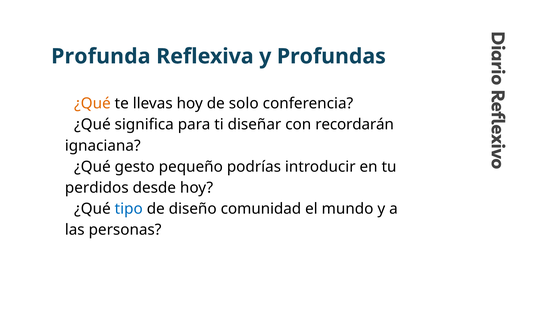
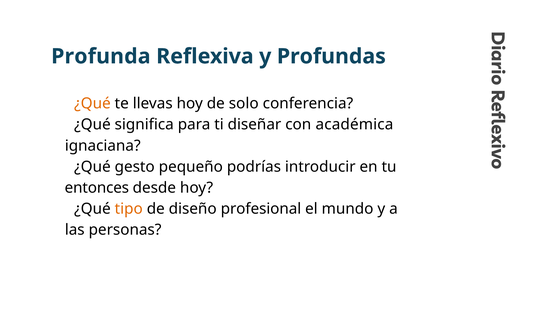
recordarán: recordarán -> académica (354, 125)
perdidos: perdidos -> entonces (97, 188)
tipo colour: blue -> orange (129, 209)
comunidad: comunidad -> profesional (261, 209)
